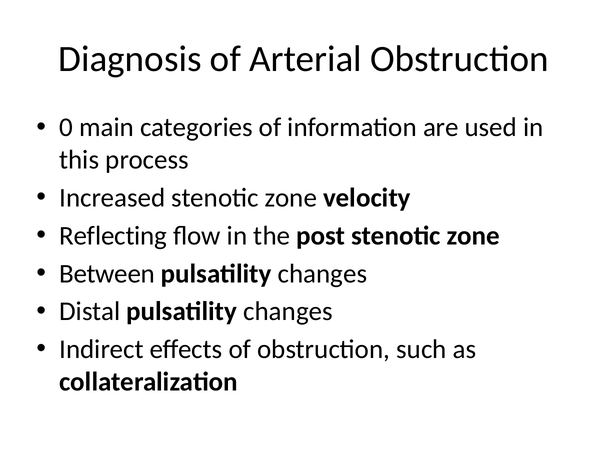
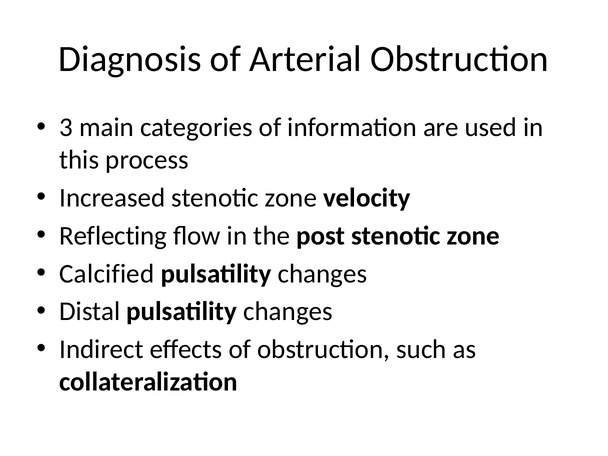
0: 0 -> 3 (66, 128)
Between: Between -> Calcified (107, 274)
